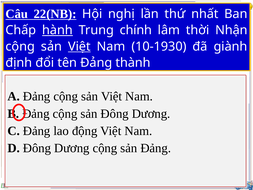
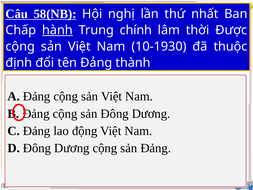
22(NB: 22(NB -> 58(NB (55, 14)
Nhận: Nhận -> Được (231, 30)
Việt underline: present -> none (79, 46)
giành: giành -> thuộc (230, 46)
